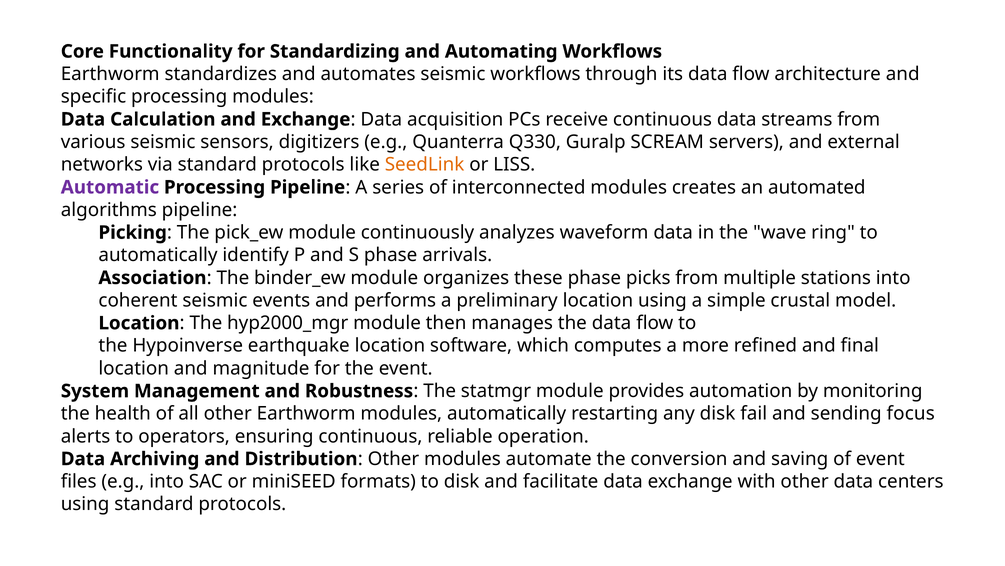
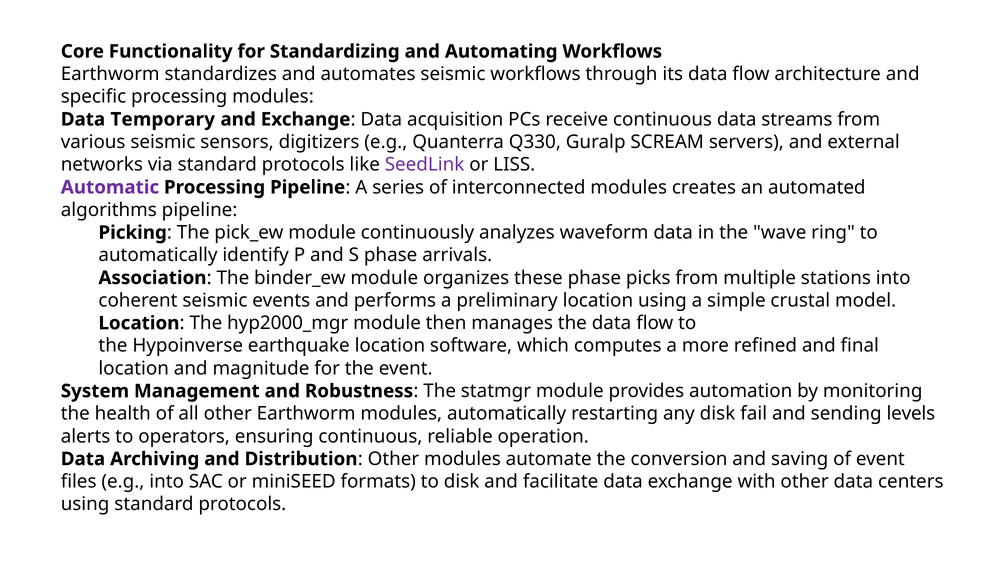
Calculation: Calculation -> Temporary (163, 119)
SeedLink colour: orange -> purple (425, 164)
focus: focus -> levels (911, 413)
